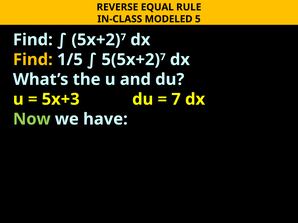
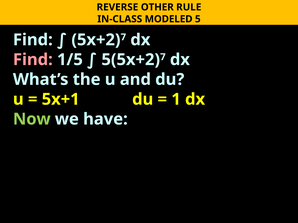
EQUAL: EQUAL -> OTHER (157, 7)
Find colour: yellow -> pink (33, 60)
5x+3: 5x+3 -> 5x+1 (61, 99)
7: 7 -> 1 (176, 99)
